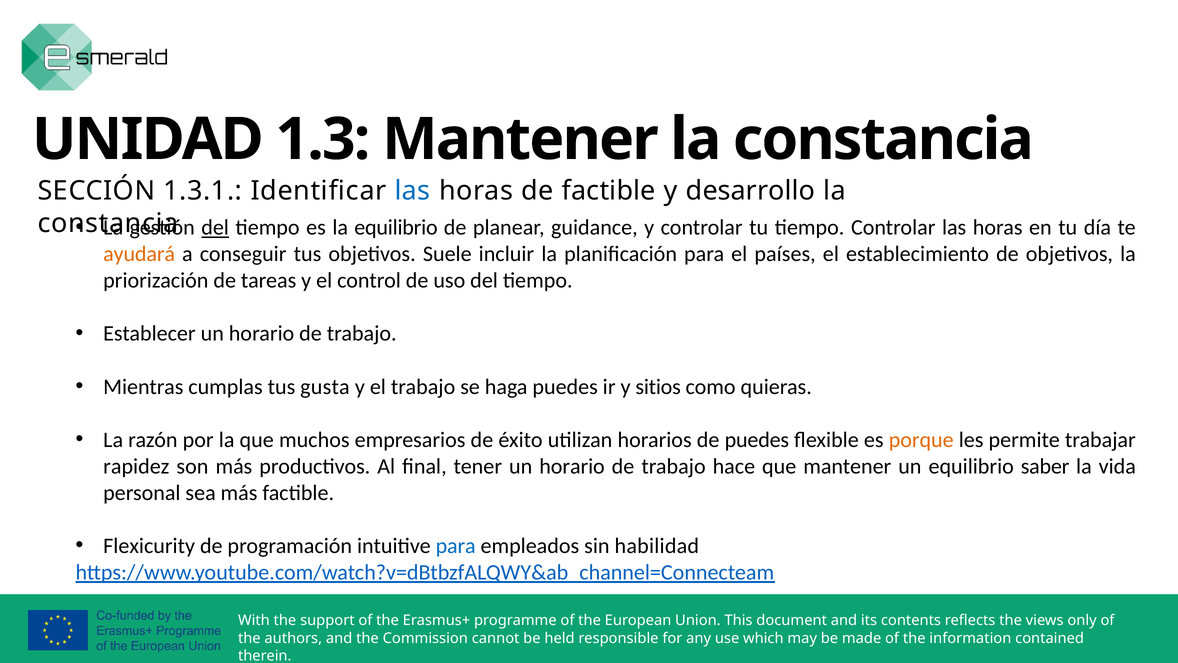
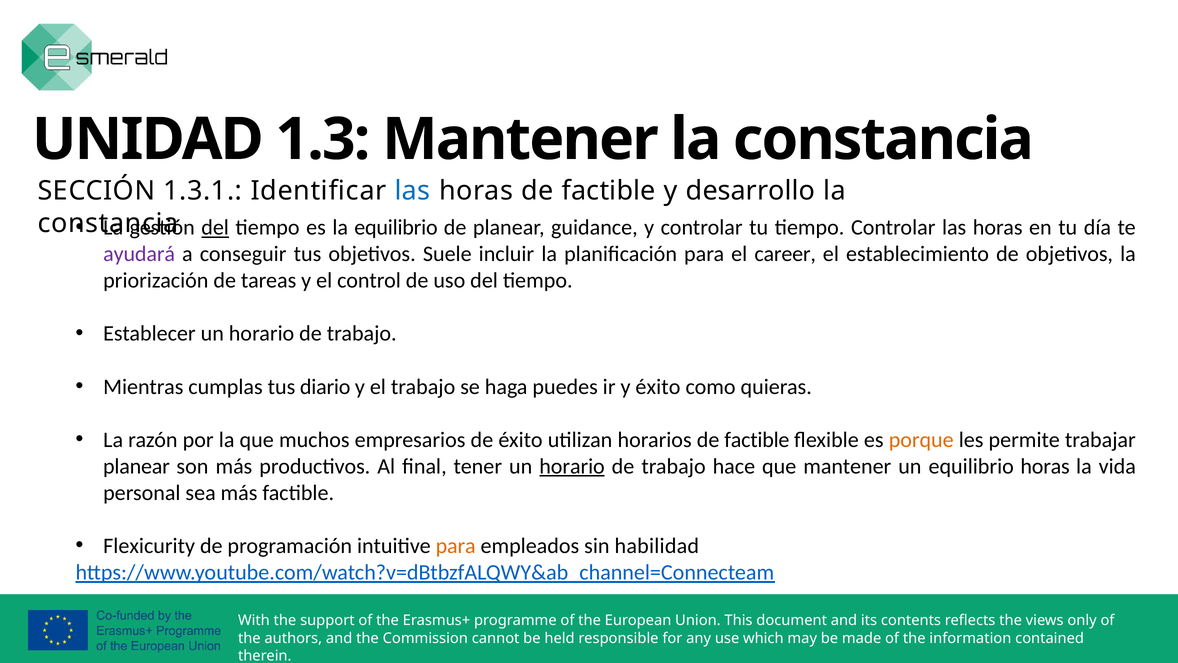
ayudará colour: orange -> purple (139, 254)
países: países -> career (785, 254)
gusta: gusta -> diario (325, 386)
y sitios: sitios -> éxito (658, 386)
horarios de puedes: puedes -> factible (757, 440)
rapidez: rapidez -> planear (136, 466)
horario underline: none -> present (572, 466)
equilibrio saber: saber -> horas (1045, 466)
para colour: blue -> orange (456, 546)
